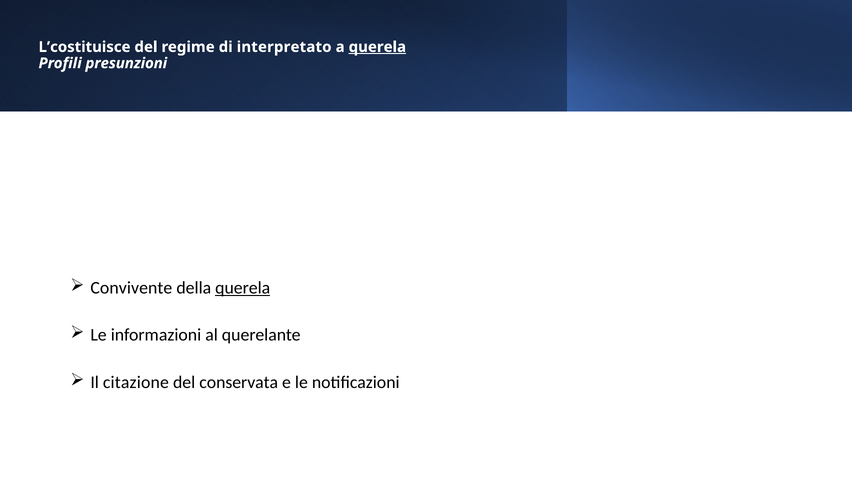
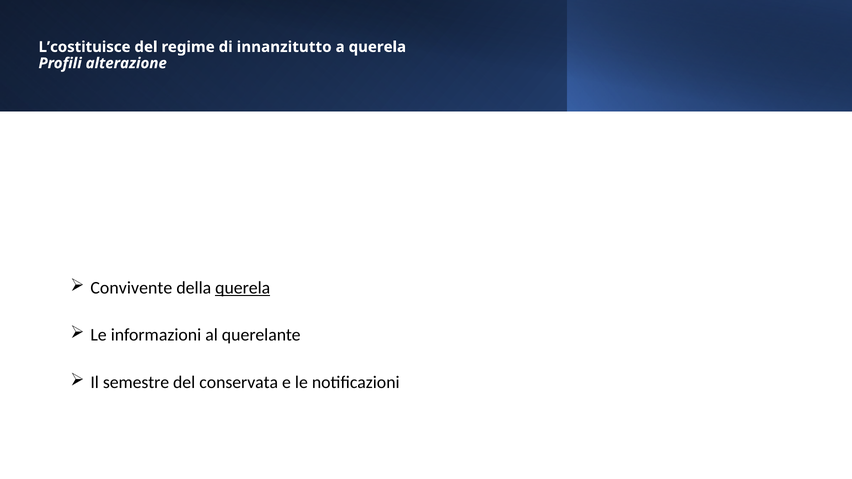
interpretato: interpretato -> innanzitutto (284, 47)
querela underline: present -> none (377, 47)
presunzioni: presunzioni -> alterazione (126, 63)
citazione: citazione -> semestre (136, 382)
